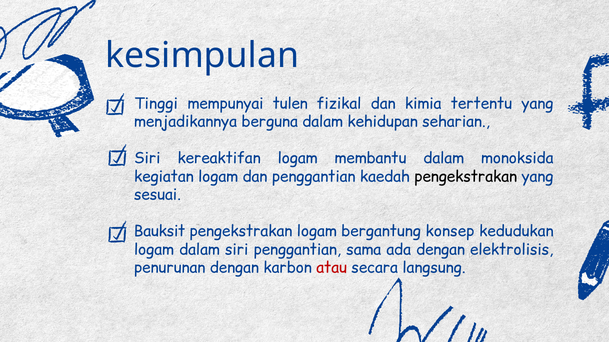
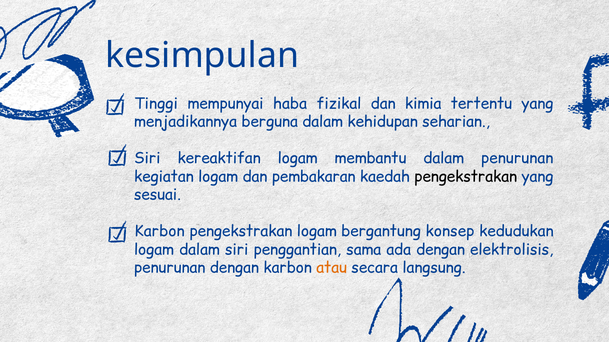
tulen: tulen -> haba (290, 104)
dalam monoksida: monoksida -> penurunan (517, 159)
dan penggantian: penggantian -> pembakaran (314, 177)
Bauksit: Bauksit -> Karbon (159, 232)
atau colour: red -> orange (332, 268)
